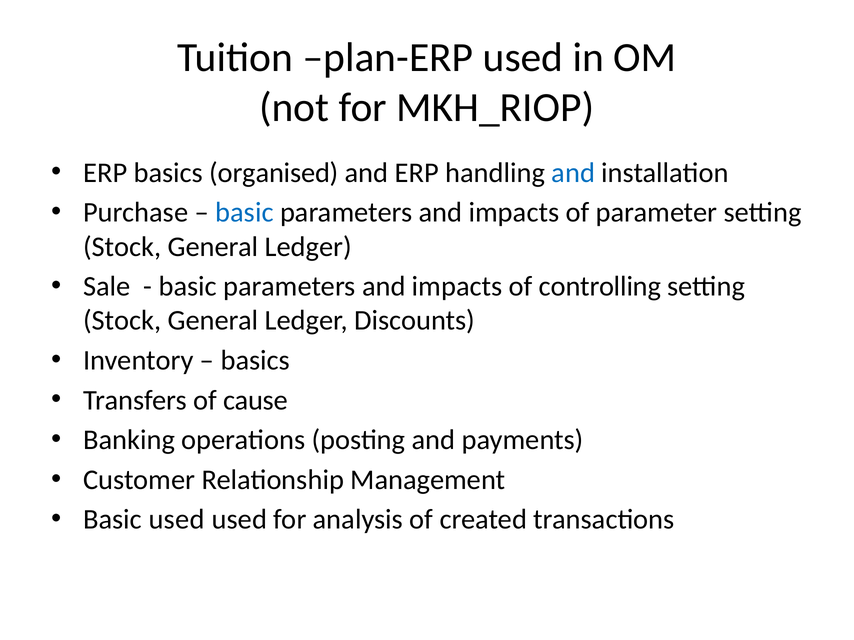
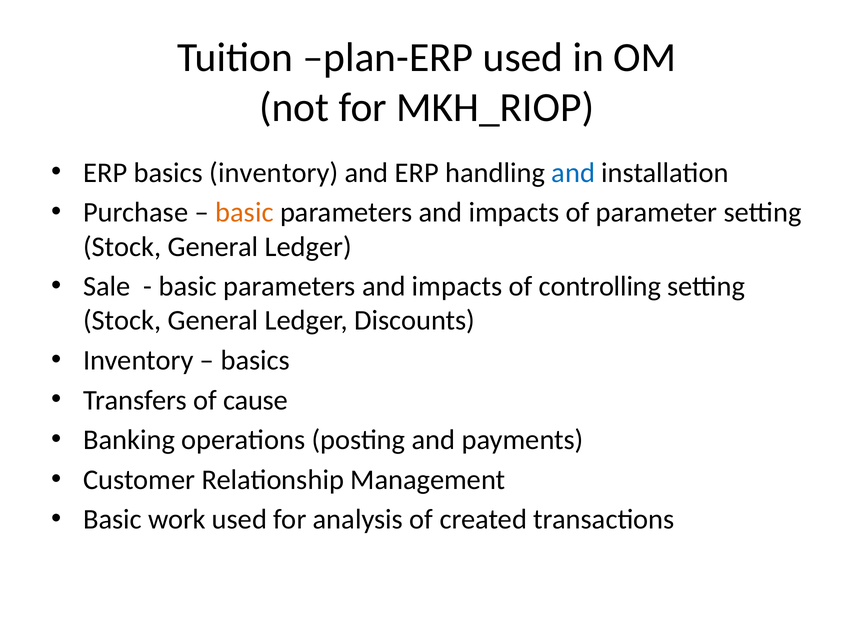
basics organised: organised -> inventory (274, 173)
basic colour: blue -> orange (244, 213)
Basic used: used -> work (177, 520)
